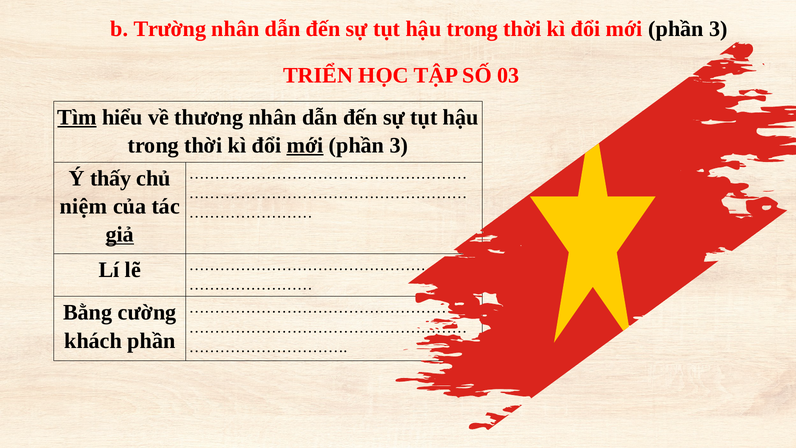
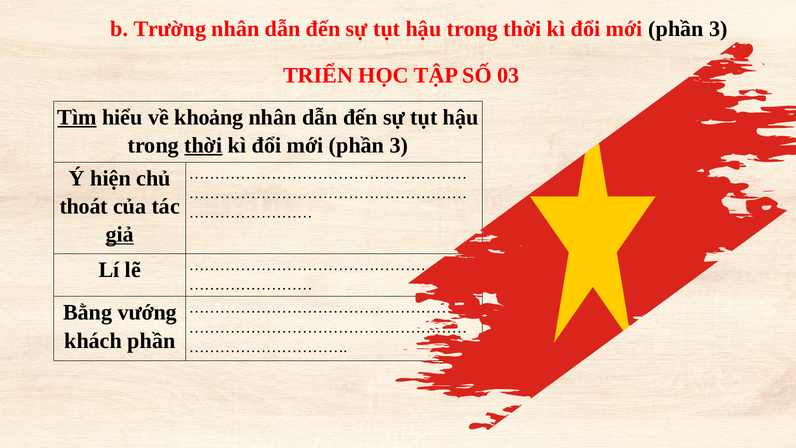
thương: thương -> khoảng (209, 117)
thời underline: none -> present (203, 145)
mới underline: present -> none (305, 145)
thấy: thấy -> hiện (111, 178)
niệm: niệm -> thoát (84, 206)
cường: cường -> vướng (147, 312)
